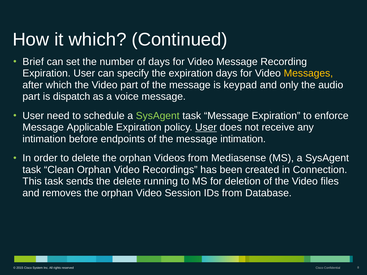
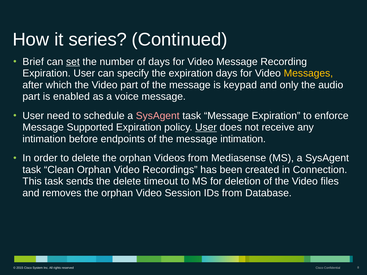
it which: which -> series (98, 40)
set underline: none -> present (73, 62)
dispatch: dispatch -> enabled (71, 97)
SysAgent colour: light green -> pink (158, 116)
Applicable: Applicable -> Supported (90, 127)
running: running -> timeout (161, 181)
